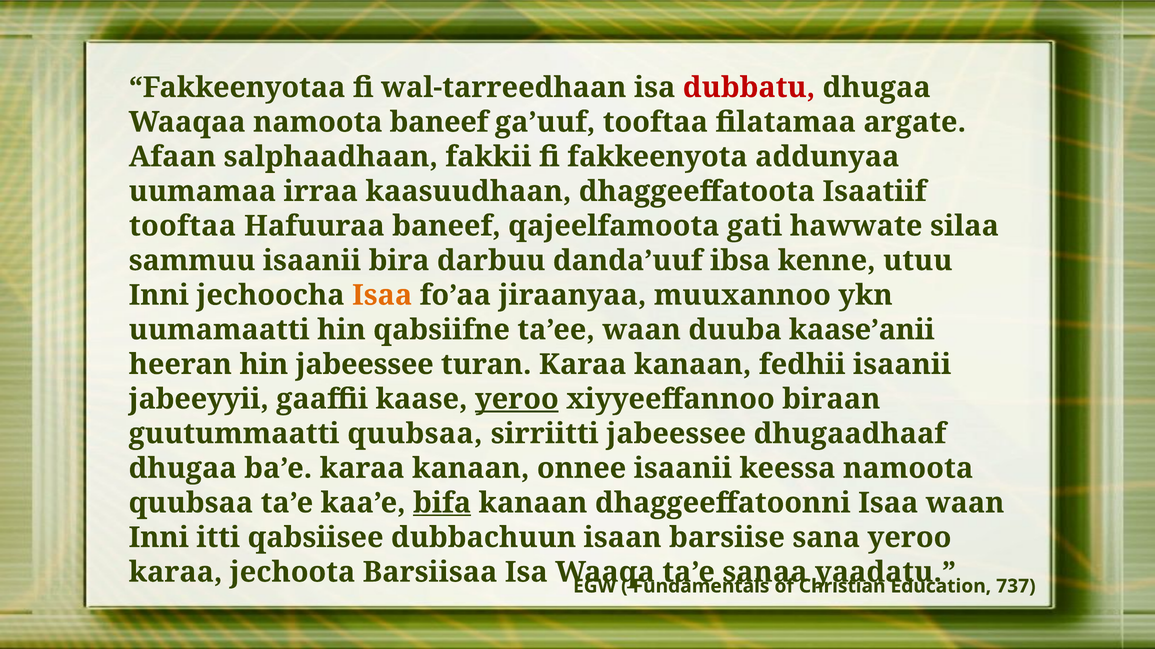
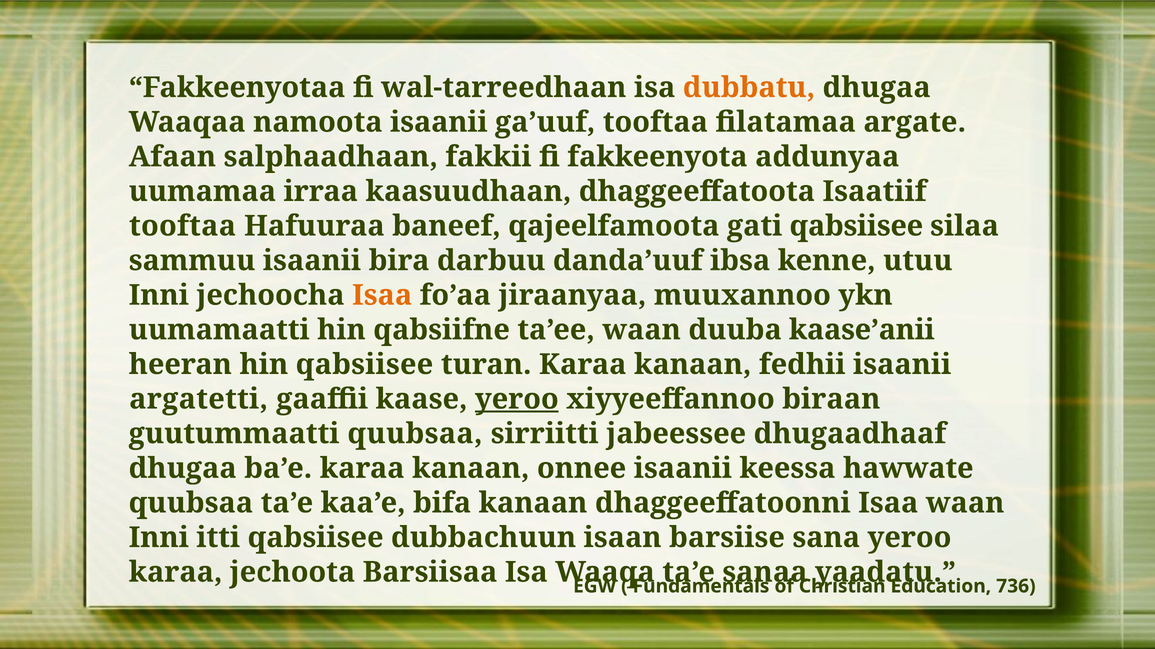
dubbatu colour: red -> orange (749, 88)
namoota baneef: baneef -> isaanii (439, 122)
gati hawwate: hawwate -> qabsiisee (856, 226)
hin jabeessee: jabeessee -> qabsiisee (364, 365)
jabeeyyii: jabeeyyii -> argatetti (199, 399)
keessa namoota: namoota -> hawwate (908, 469)
bifa underline: present -> none (442, 503)
737: 737 -> 736 (1016, 587)
